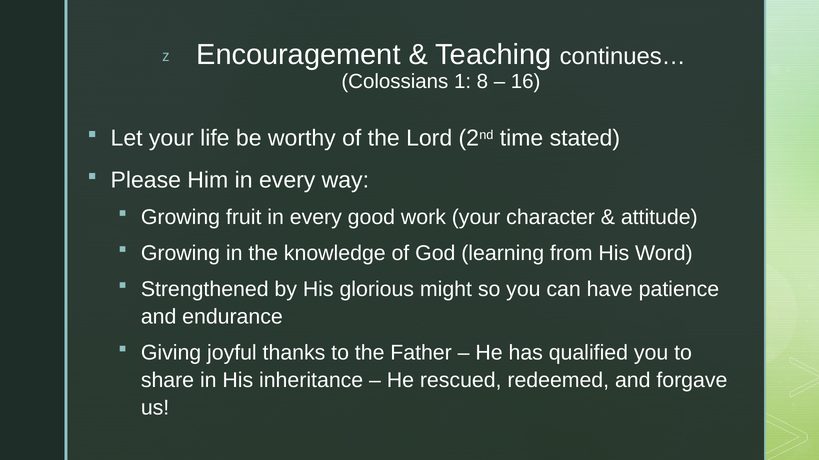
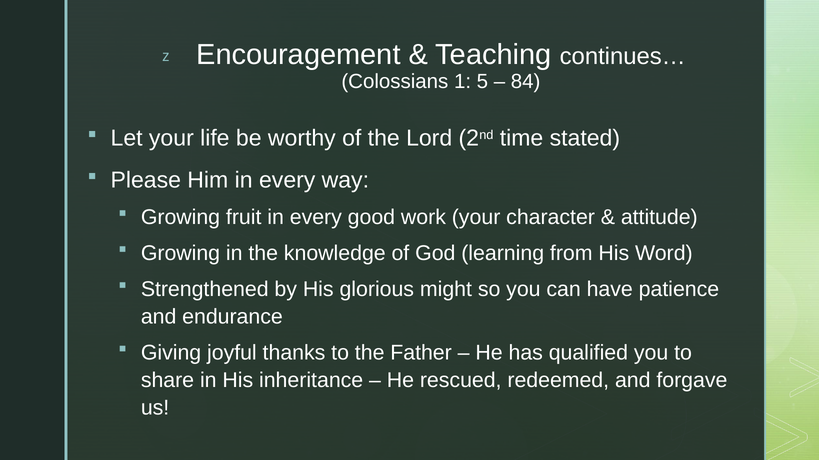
8: 8 -> 5 (482, 81)
16: 16 -> 84 (526, 81)
